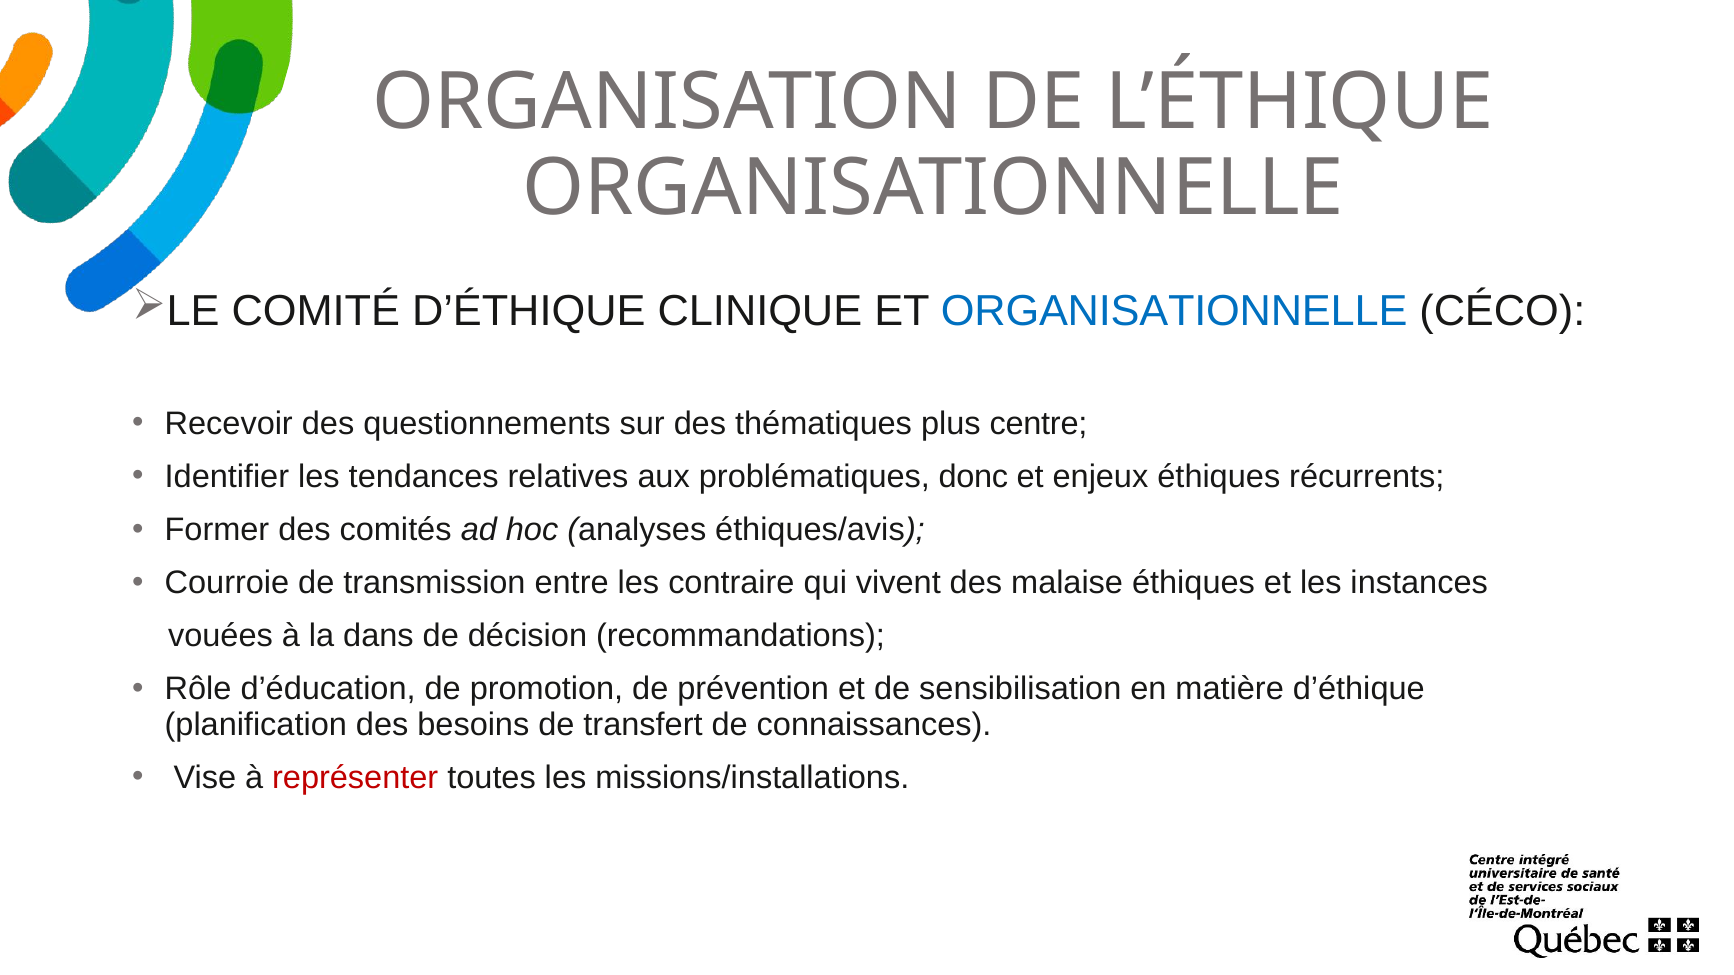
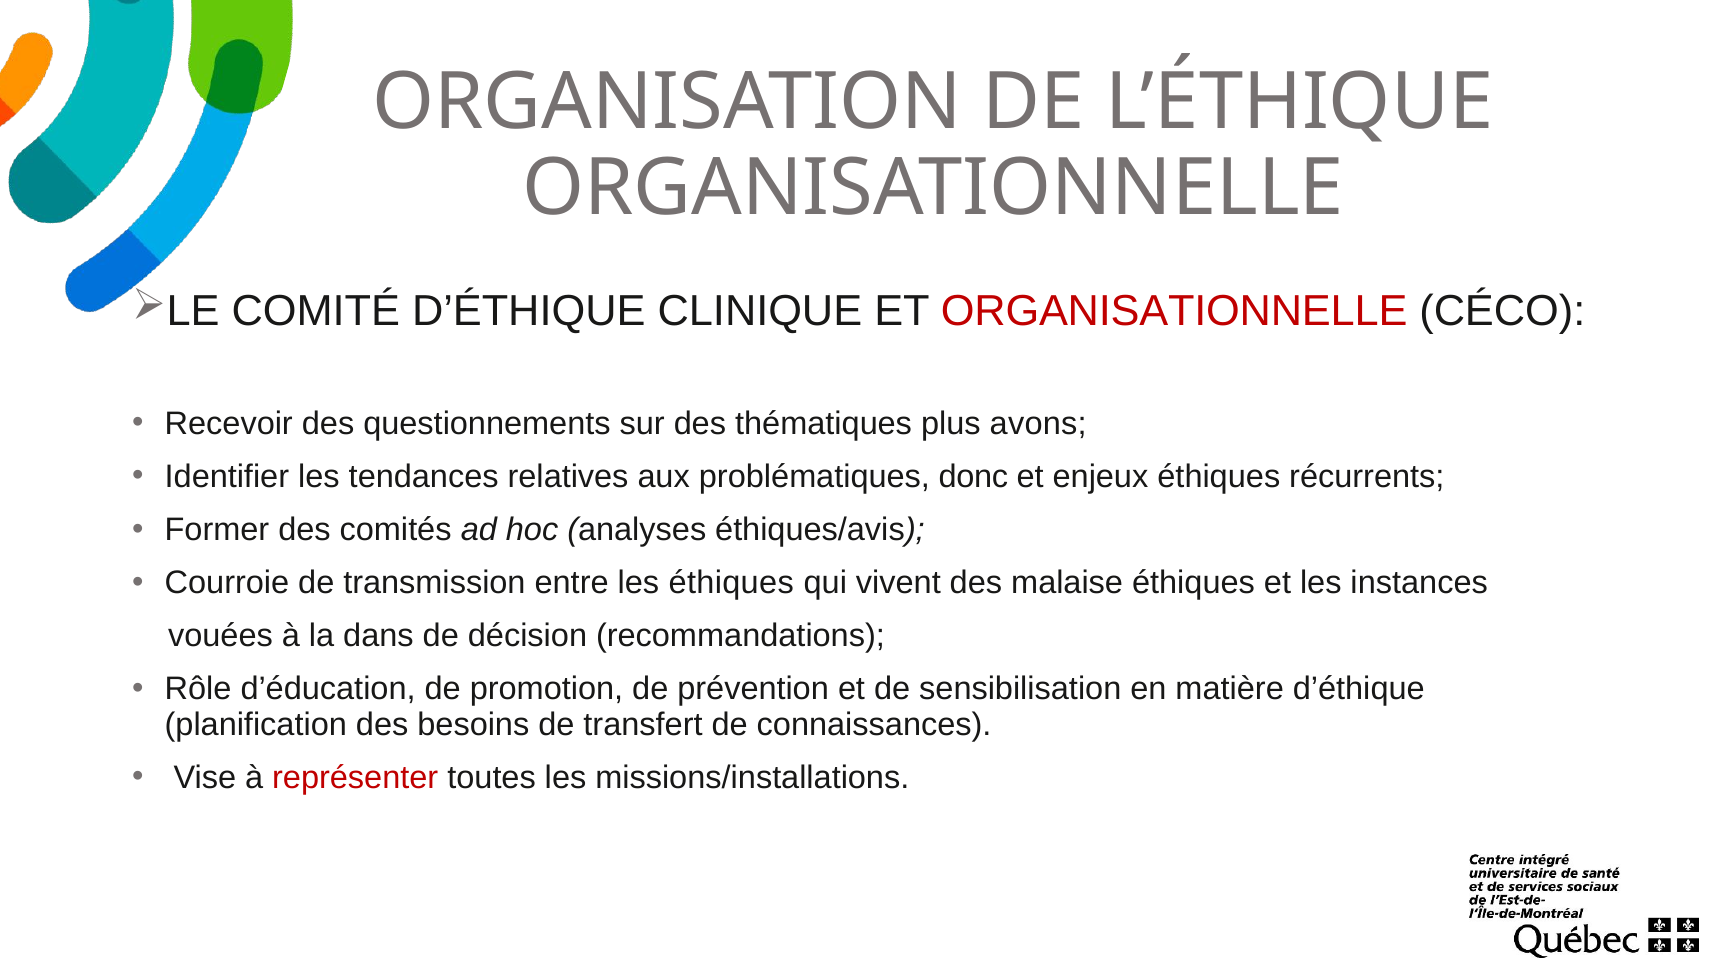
ORGANISATIONNELLE colour: blue -> red (1174, 311)
centre: centre -> avons (1038, 423)
les contraire: contraire -> éthiques (731, 583)
